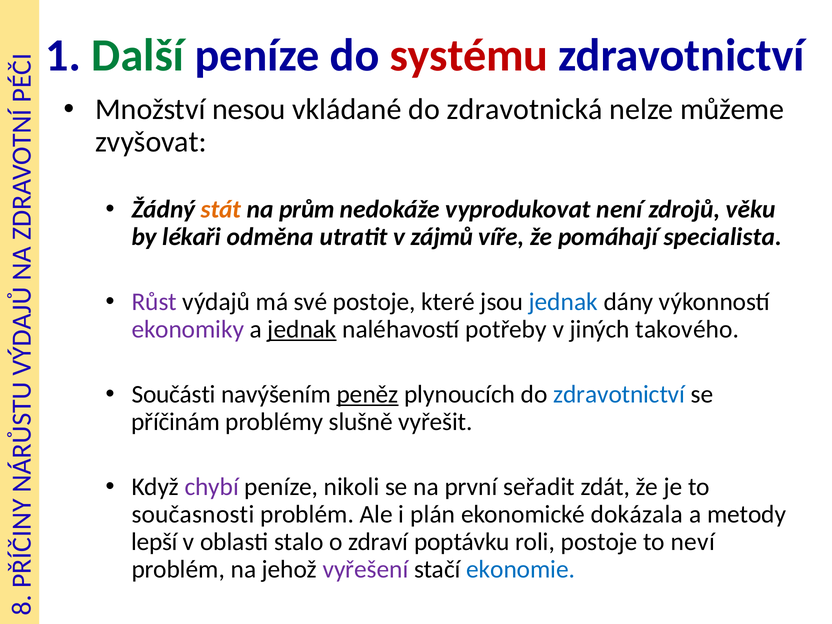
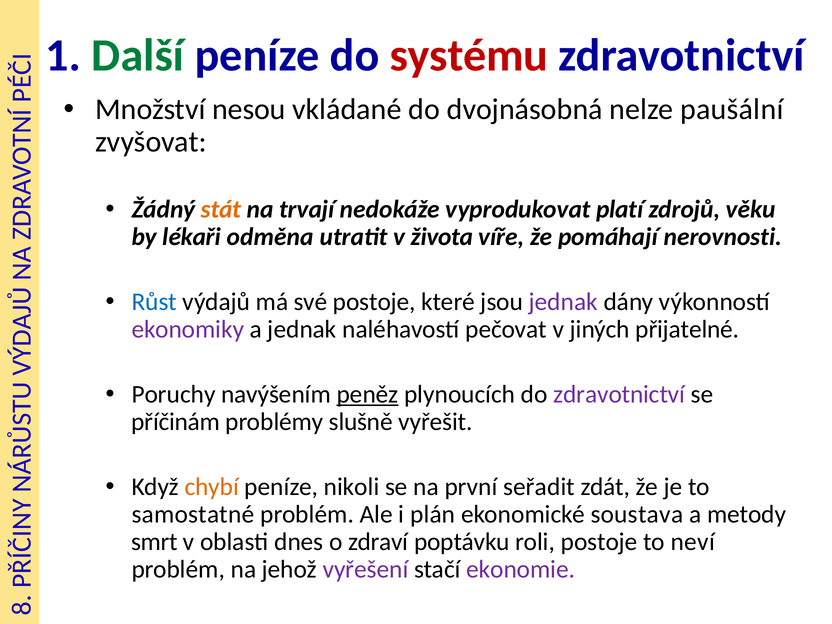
zdravotnická: zdravotnická -> dvojnásobná (525, 109)
můžeme: můžeme -> paušální (732, 109)
prům: prům -> trvají (307, 209)
není: není -> platí (620, 209)
zájmů: zájmů -> života (442, 237)
specialista: specialista -> nerovnosti (723, 237)
Růst colour: purple -> blue (154, 302)
jednak colour: blue -> purple (563, 302)
jednak underline: present -> none (302, 329)
potřeby: potřeby -> pečovat (506, 329)
takového: takového -> přijatelné (687, 329)
Součásti: Součásti -> Poruchy (174, 394)
zdravotnictví colour: blue -> purple (619, 394)
chybí colour: purple -> orange (212, 487)
současnosti: současnosti -> samostatné (193, 514)
dokázala: dokázala -> soustava (637, 514)
lepší: lepší -> smrt (154, 542)
stalo: stalo -> dnes (299, 542)
ekonomie colour: blue -> purple (521, 569)
